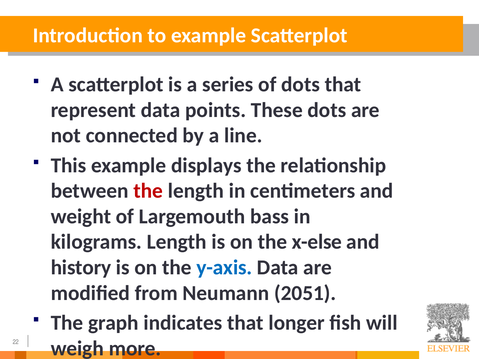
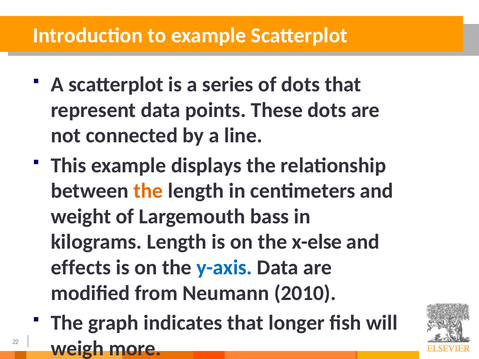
the colour: red -> orange (148, 191)
history: history -> effects (81, 268)
2051: 2051 -> 2010 (305, 293)
